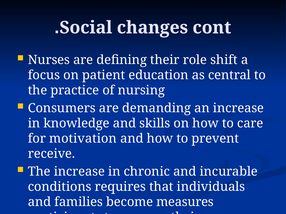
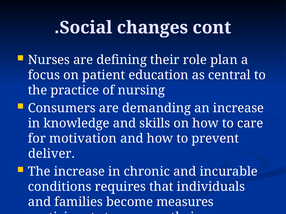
shift: shift -> plan (224, 60)
receive: receive -> deliver (51, 154)
